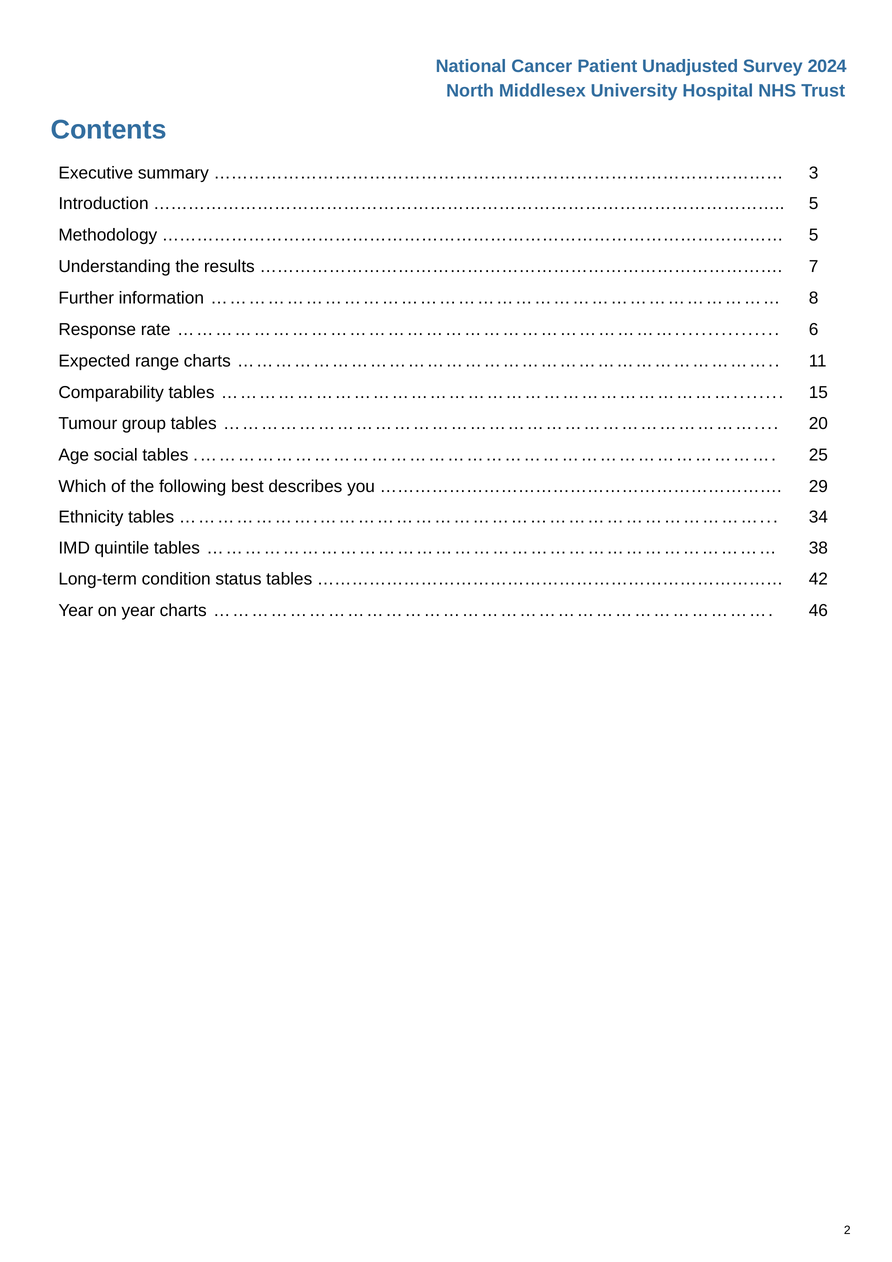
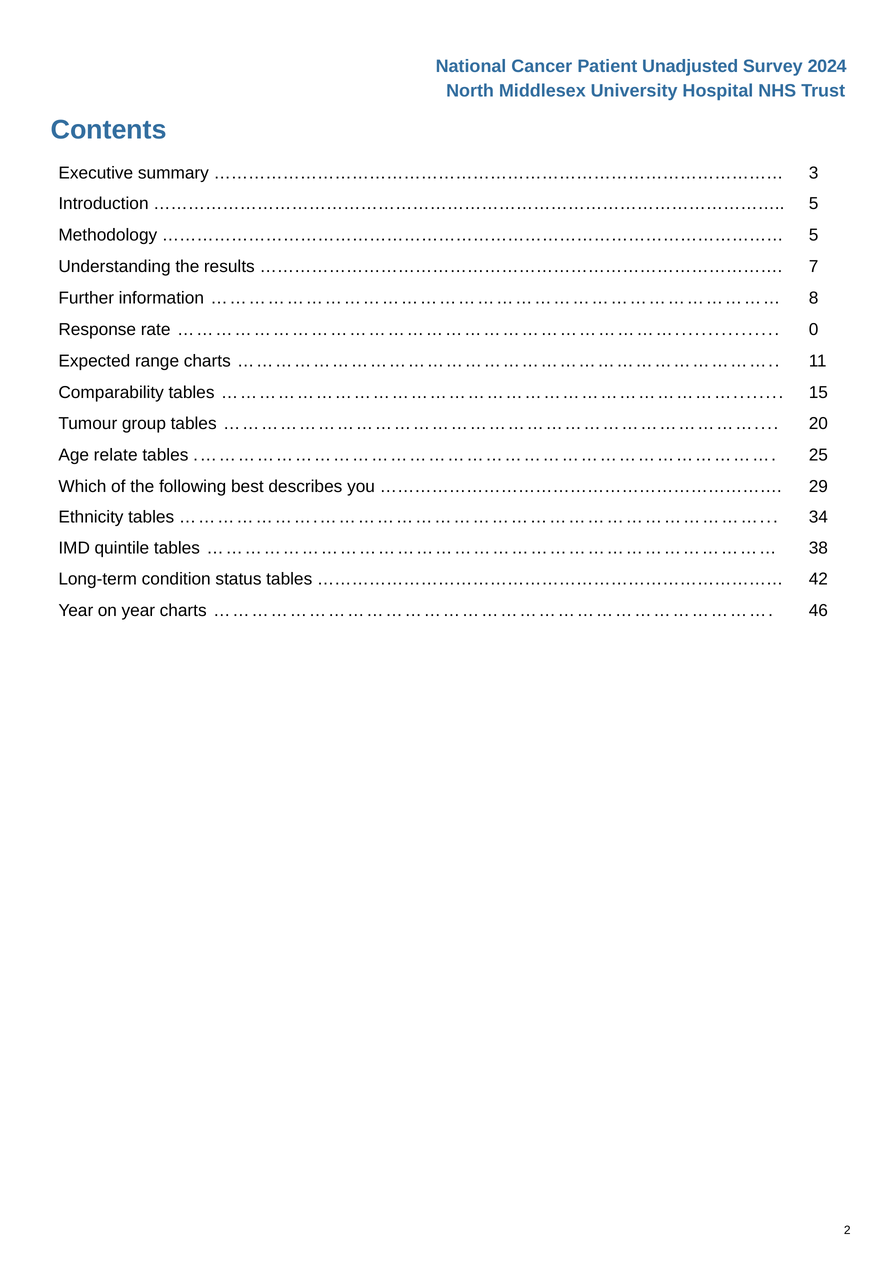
6: 6 -> 0 (814, 330)
social: social -> relate (116, 455)
